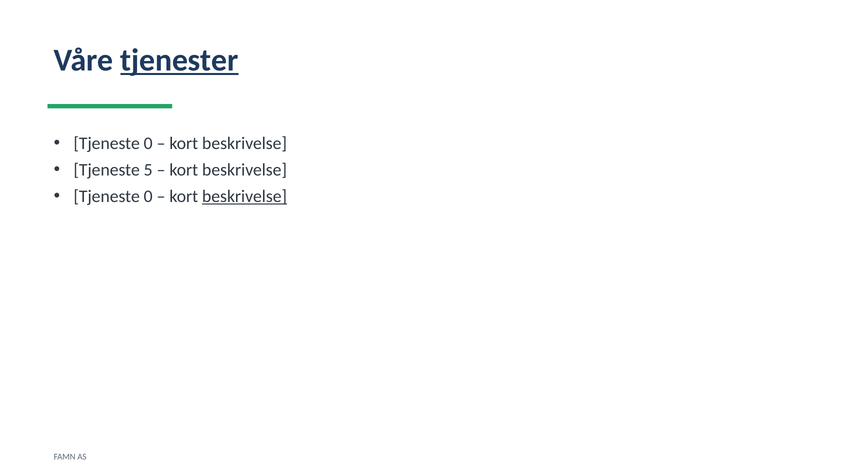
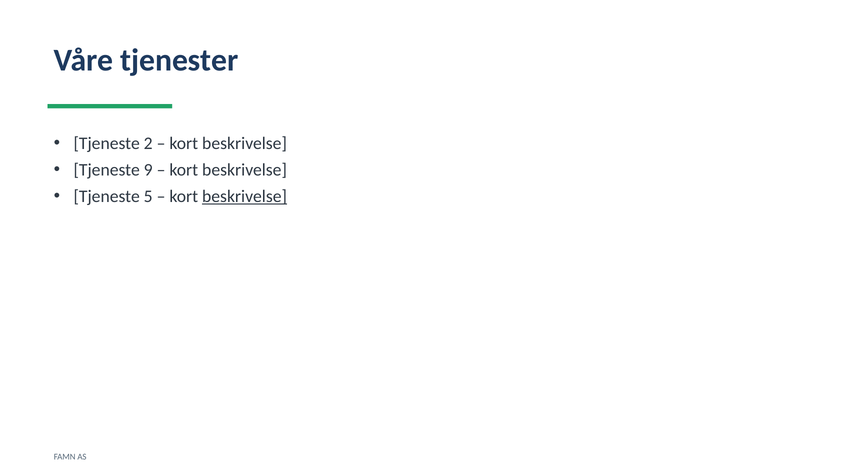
tjenester underline: present -> none (179, 60)
0: 0 -> 2 (148, 143)
5: 5 -> 9 (148, 170)
0: 0 -> 5 (148, 196)
